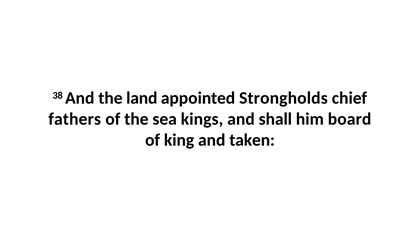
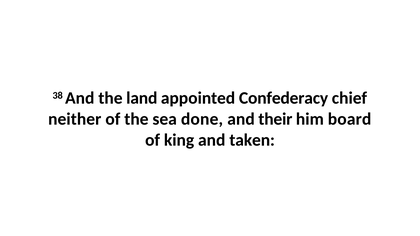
Strongholds: Strongholds -> Confederacy (284, 98)
fathers: fathers -> neither (75, 119)
kings: kings -> done (202, 119)
shall: shall -> their (275, 119)
